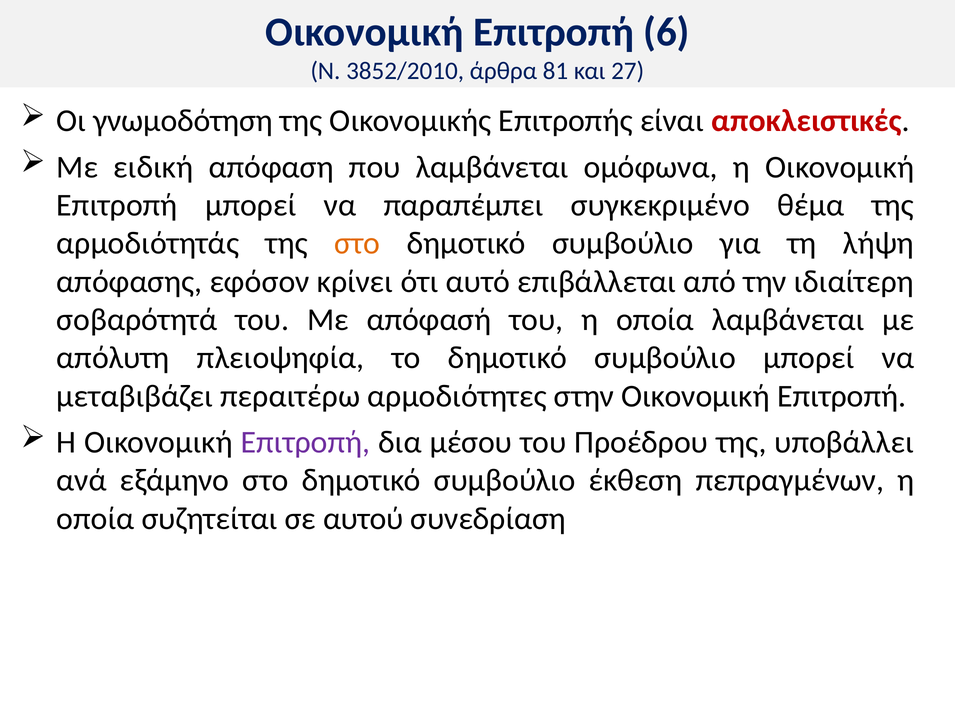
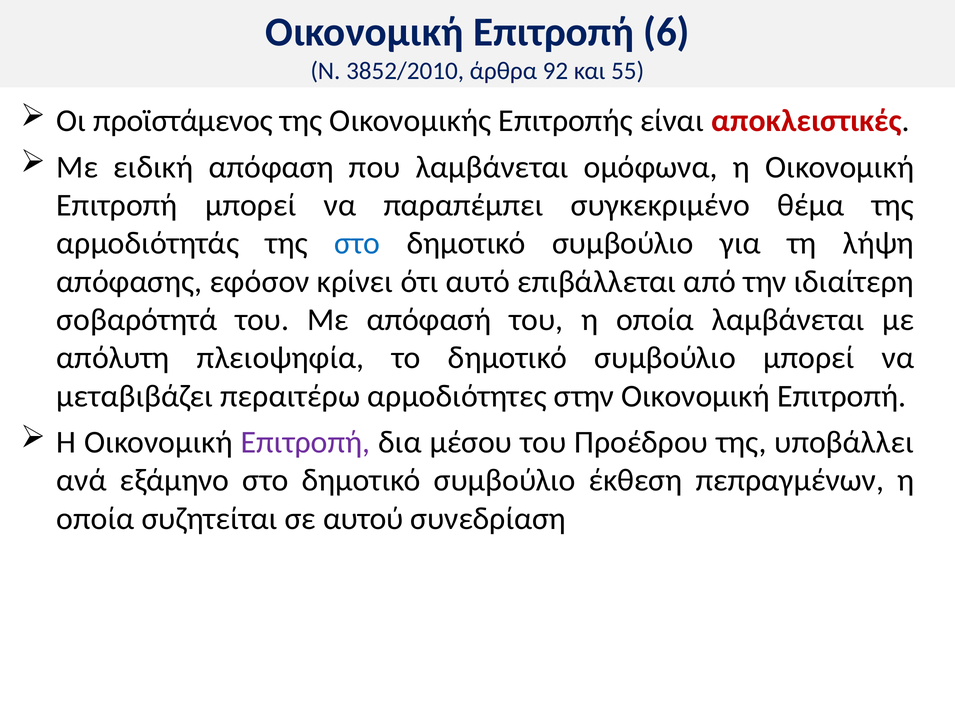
81: 81 -> 92 (555, 71)
27: 27 -> 55 (628, 71)
γνωμοδότηση: γνωμοδότηση -> προϊστάμενος (183, 121)
στο colour: orange -> blue (357, 243)
